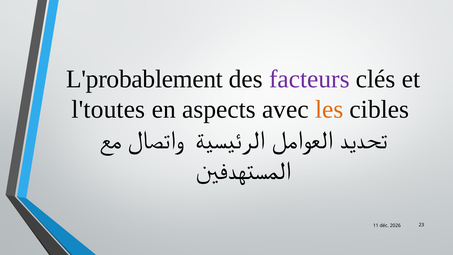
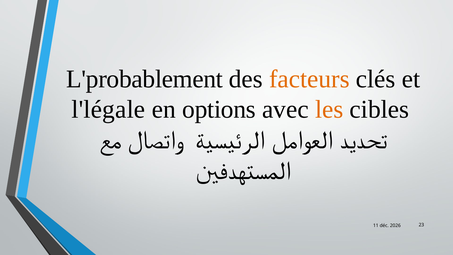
facteurs colour: purple -> orange (309, 79)
l'toutes: l'toutes -> l'légale (108, 109)
aspects: aspects -> options (219, 109)
